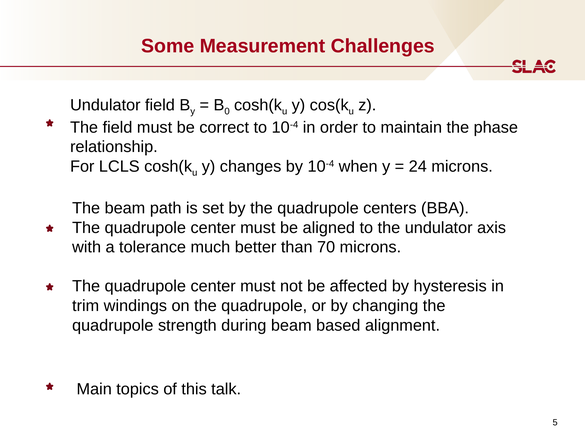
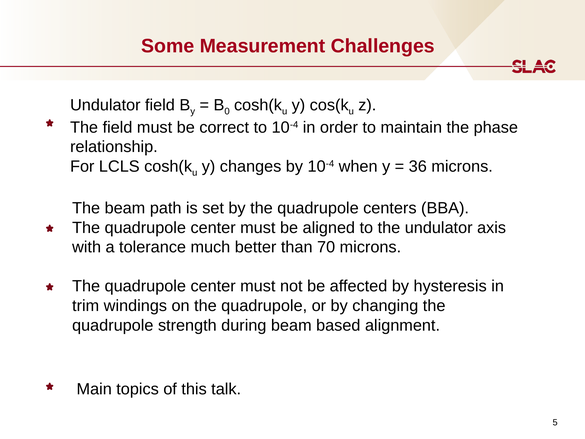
24: 24 -> 36 (418, 166)
